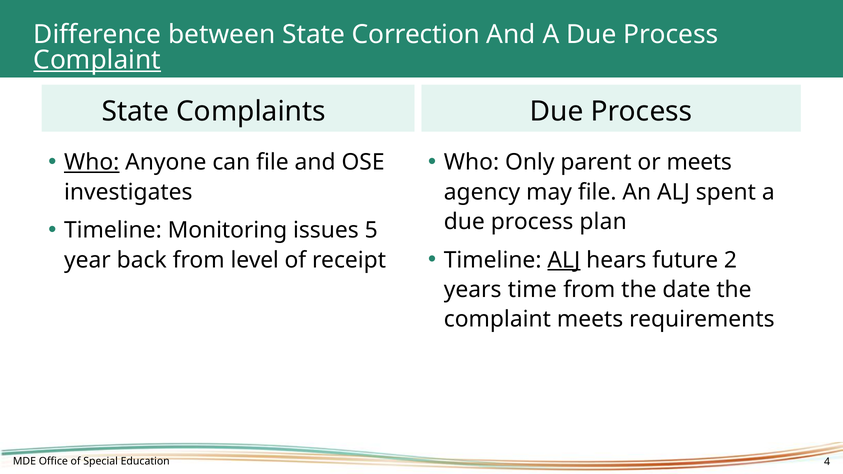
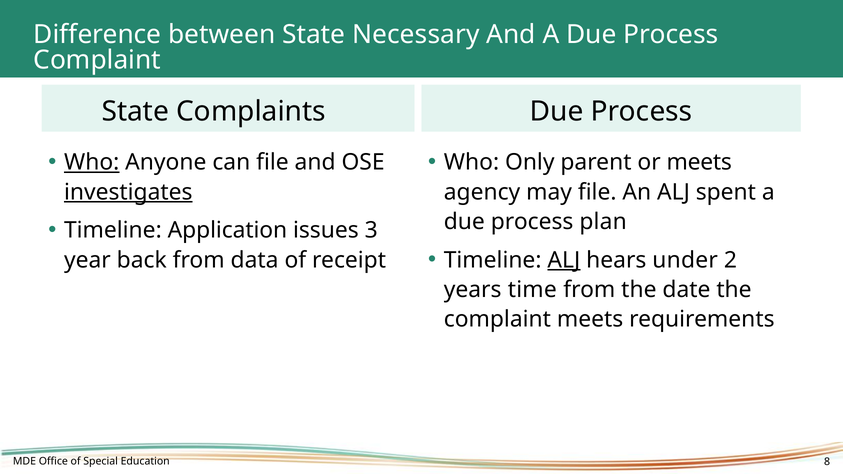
Correction: Correction -> Necessary (416, 34)
Complaint underline: present -> none (97, 60)
investigates underline: none -> present (128, 192)
Monitoring: Monitoring -> Application (227, 231)
5: 5 -> 3 (371, 231)
future: future -> under (685, 260)
level: level -> data (255, 260)
4: 4 -> 8 (827, 462)
